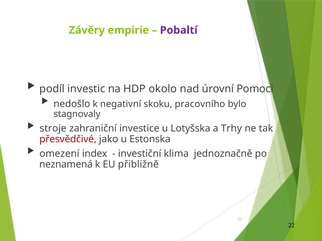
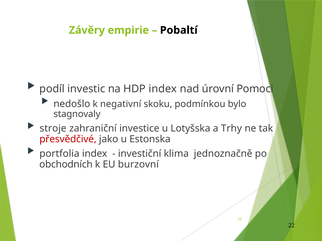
Pobaltí colour: purple -> black (179, 30)
HDP okolo: okolo -> index (163, 89)
pracovního: pracovního -> podmínkou (200, 104)
omezení: omezení -> portfolia (59, 154)
neznamená: neznamená -> obchodních (66, 165)
přibližně: přibližně -> burzovní (138, 165)
